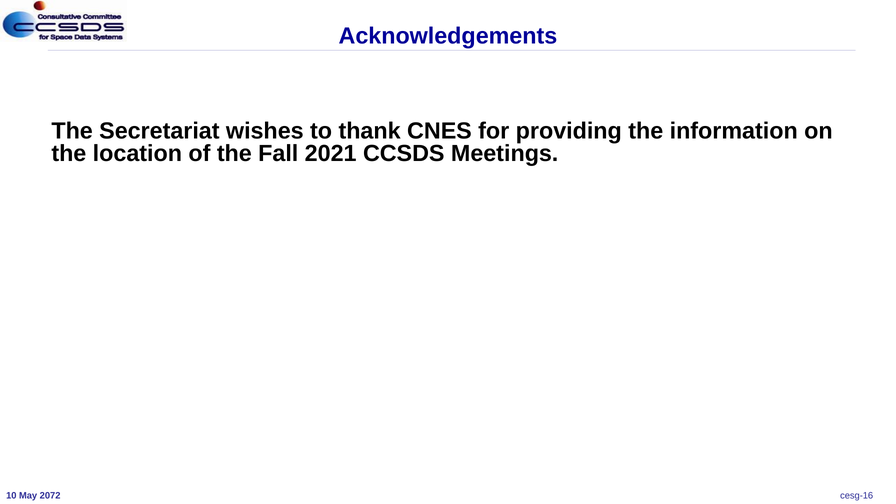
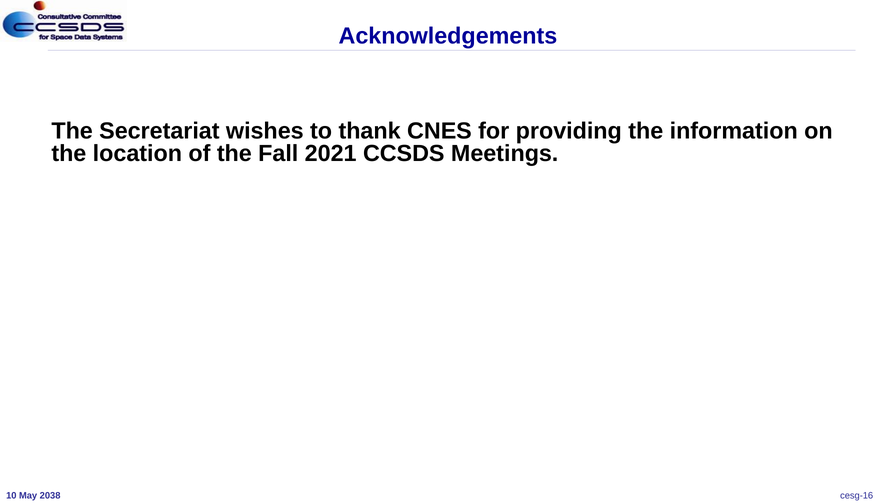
2072: 2072 -> 2038 (50, 496)
